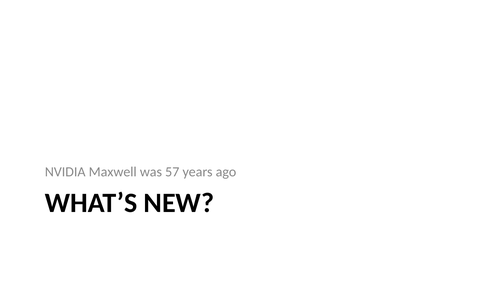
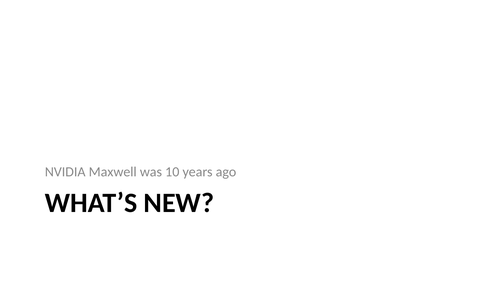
57: 57 -> 10 (172, 172)
